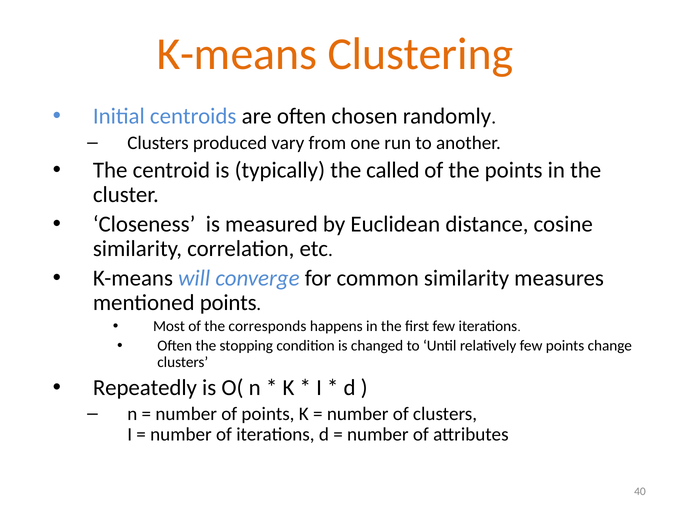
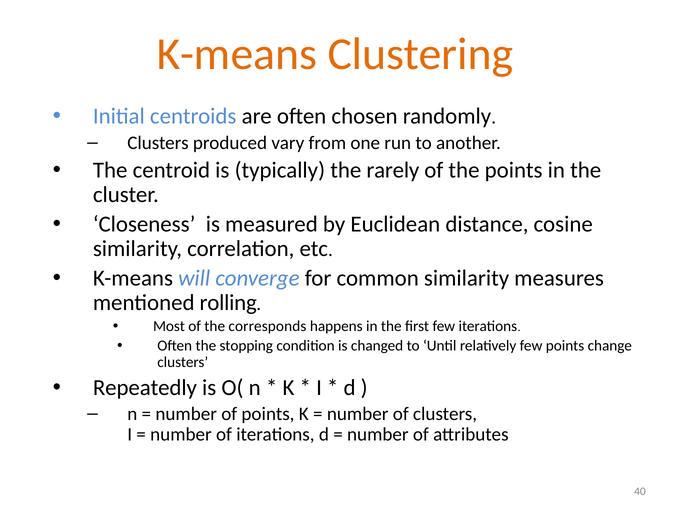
called: called -> rarely (393, 170)
mentioned points: points -> rolling (228, 303)
